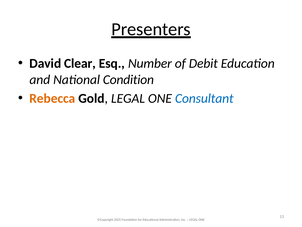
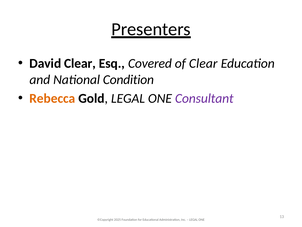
Number: Number -> Covered (150, 63)
of Debit: Debit -> Clear (203, 63)
Consultant colour: blue -> purple (204, 98)
